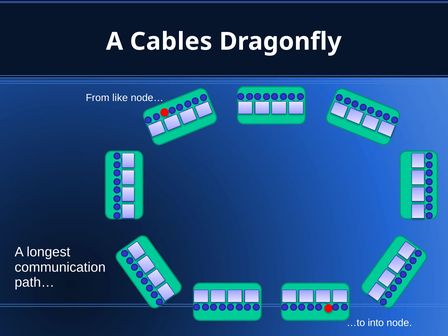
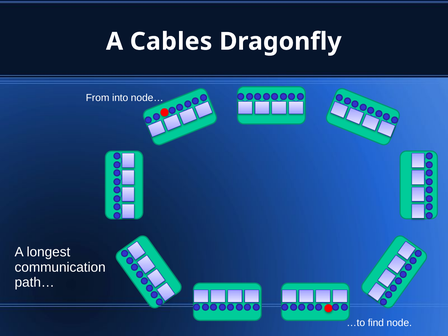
like: like -> into (120, 98)
into: into -> find (376, 323)
